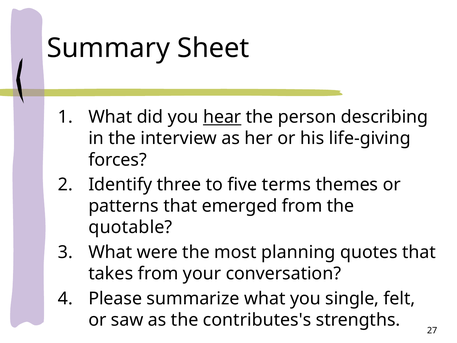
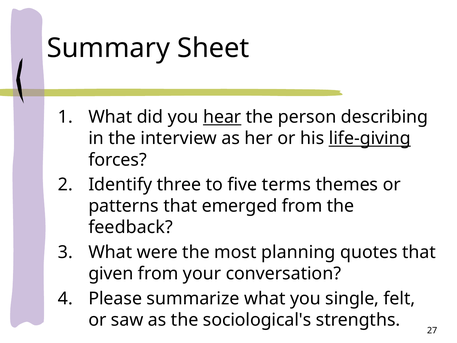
life-giving underline: none -> present (370, 138)
quotable: quotable -> feedback (131, 227)
takes: takes -> given (111, 274)
contributes's: contributes's -> sociological's (257, 320)
